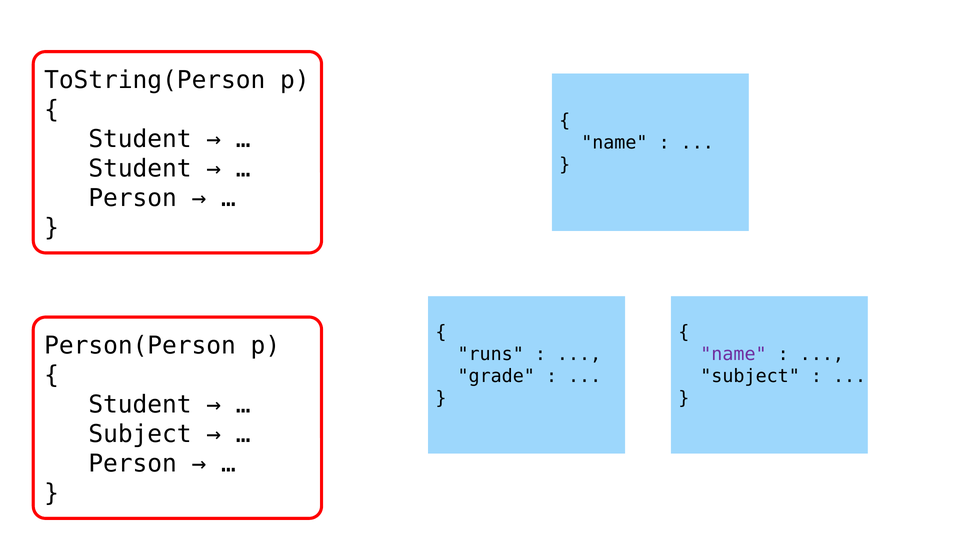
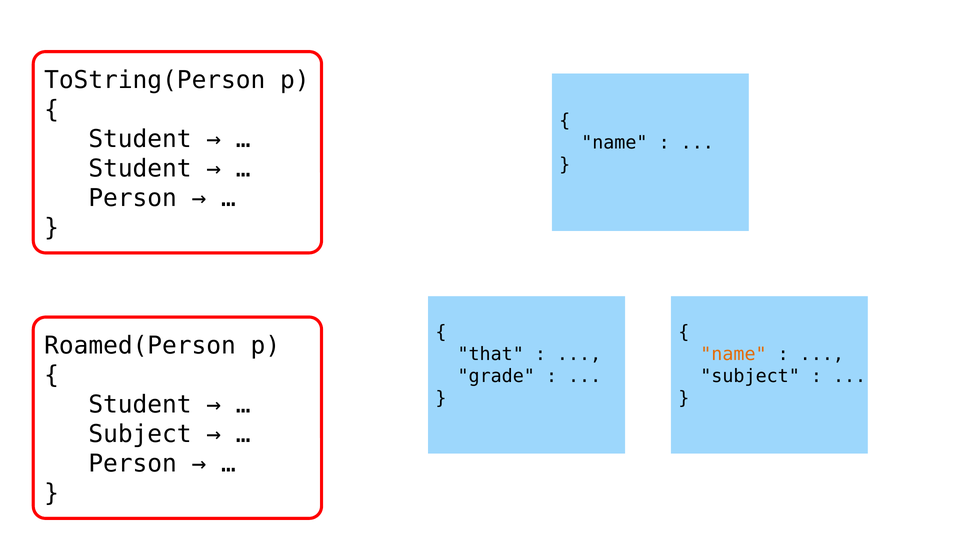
Person(Person: Person(Person -> Roamed(Person (140, 345)
runs: runs -> that (491, 354)
name colour: purple -> orange (733, 354)
